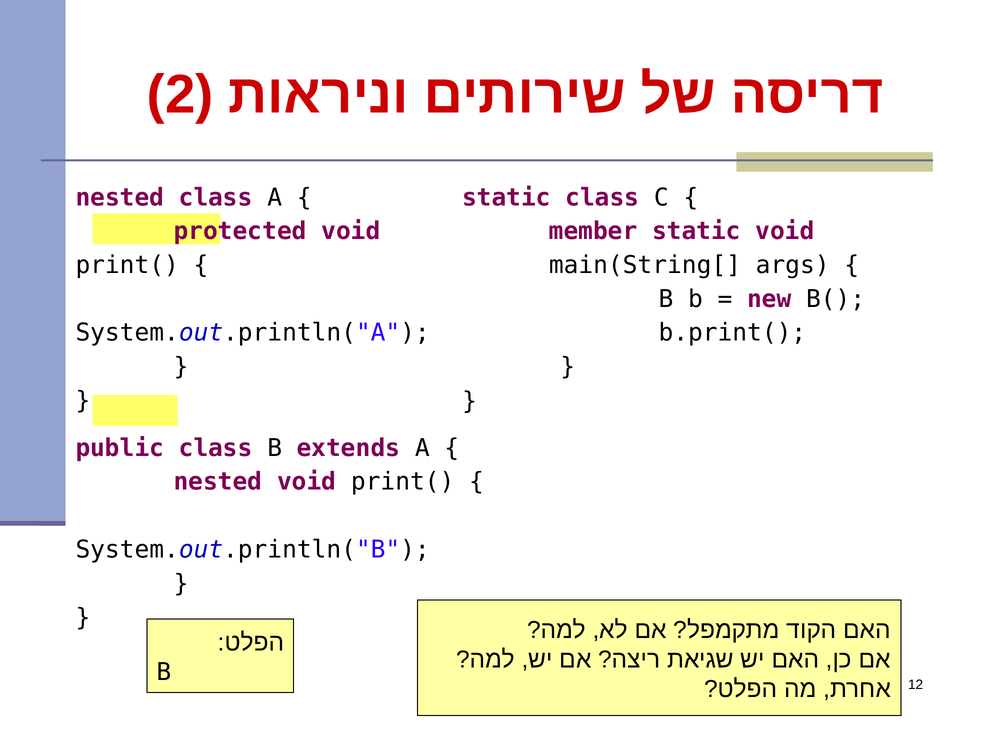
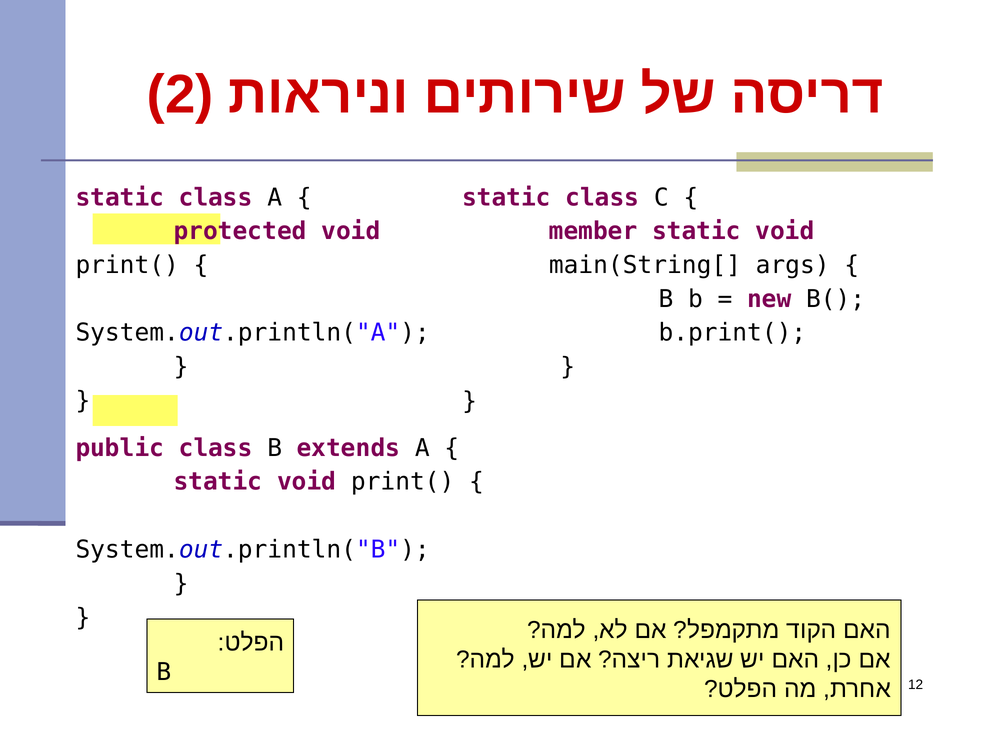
nested: nested -> static (120, 198)
nested: nested -> static (218, 482)
